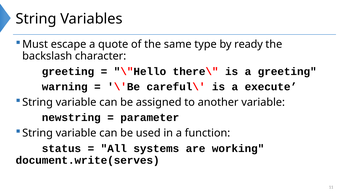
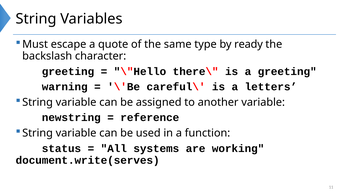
execute: execute -> letters (271, 87)
parameter: parameter -> reference (150, 118)
